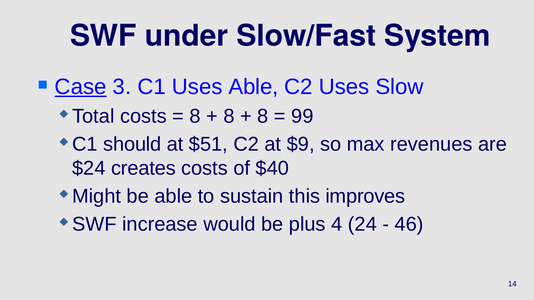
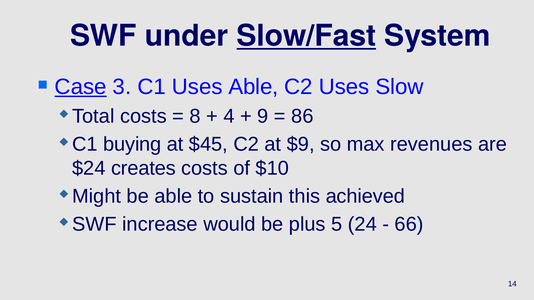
Slow/Fast underline: none -> present (306, 36)
8: 8 -> 4 (229, 116)
8: 8 -> 9 (263, 116)
99: 99 -> 86 (302, 116)
should: should -> buying (132, 144)
$51: $51 -> $45 (208, 144)
$40: $40 -> $10 (272, 168)
improves: improves -> achieved (365, 196)
4: 4 -> 5 (337, 224)
46: 46 -> 66 (409, 224)
